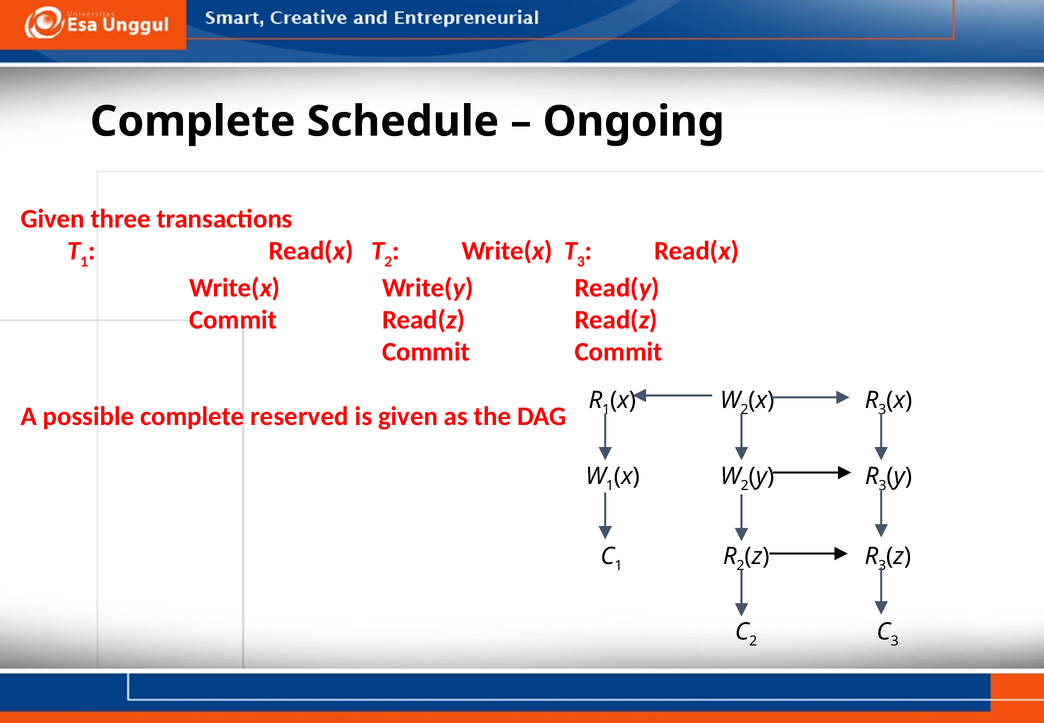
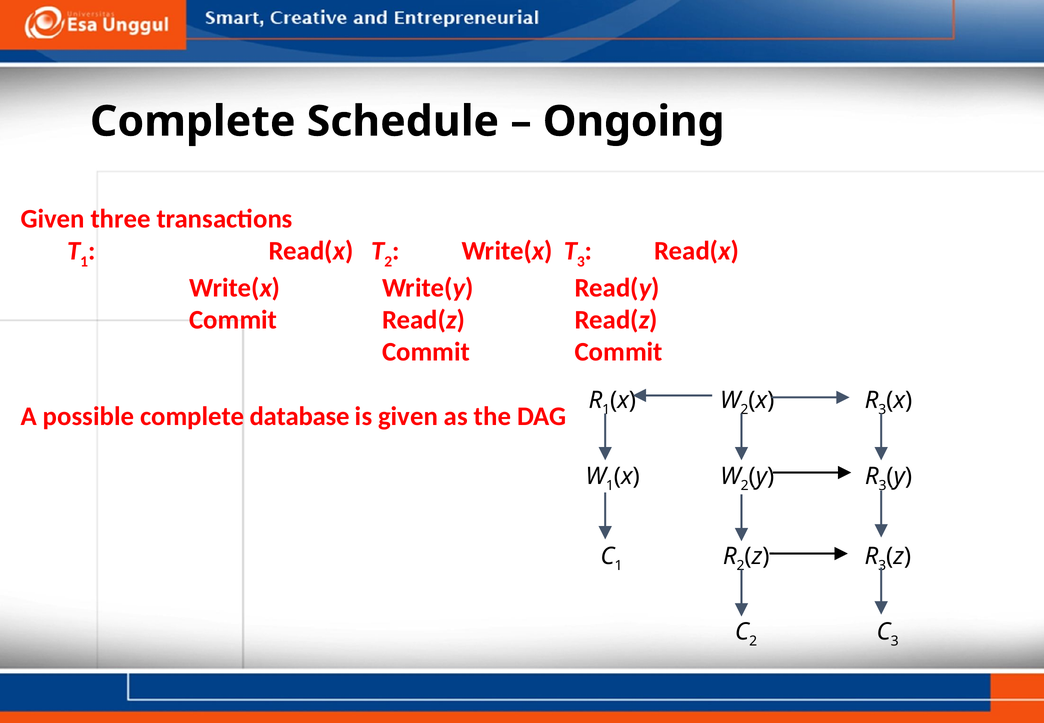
reserved: reserved -> database (300, 416)
